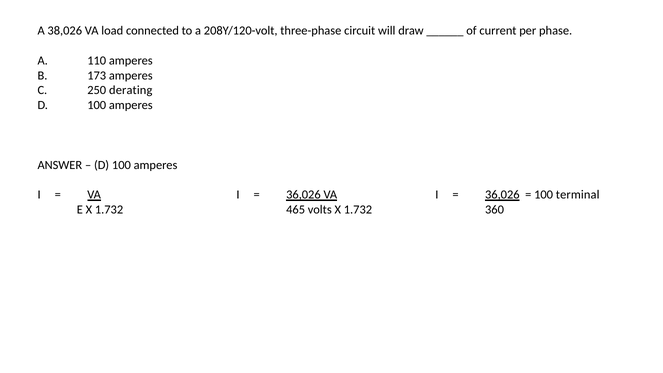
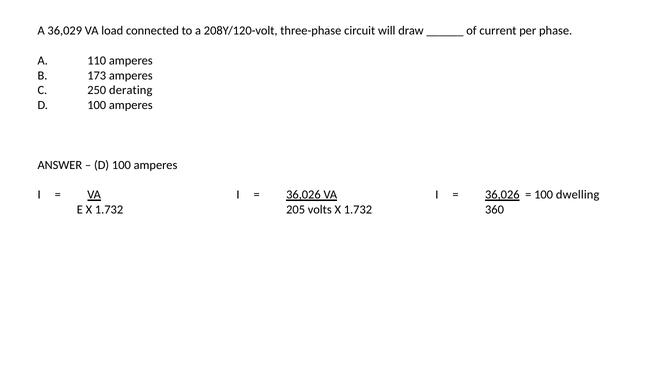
38,026: 38,026 -> 36,029 (65, 31)
terminal: terminal -> dwelling (578, 195)
465: 465 -> 205 (296, 210)
